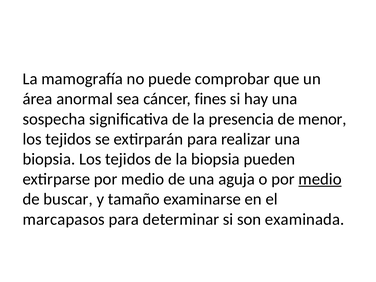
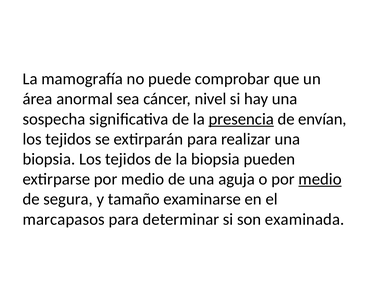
fines: fines -> nivel (211, 99)
presencia underline: none -> present (241, 119)
menor: menor -> envían (322, 119)
buscar: buscar -> segura (68, 199)
